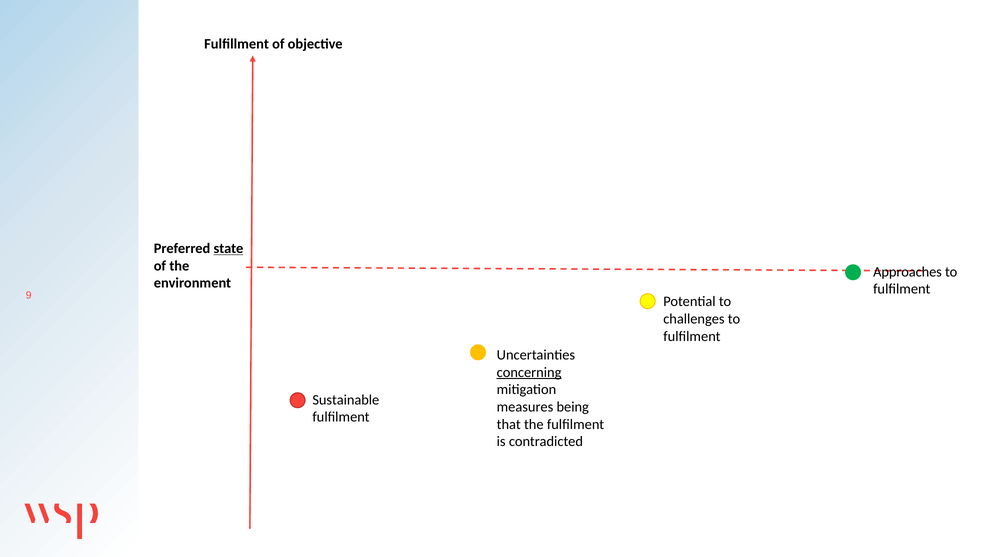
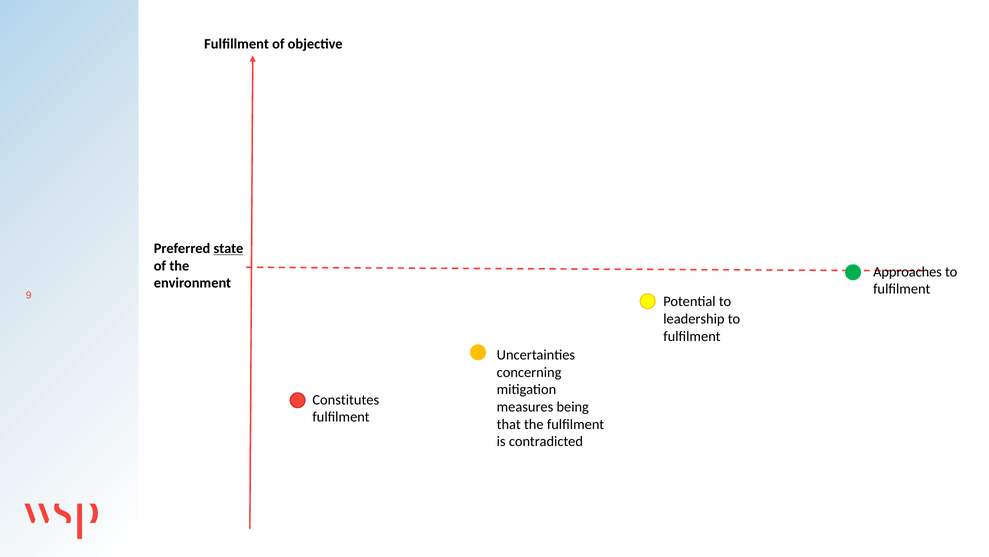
challenges: challenges -> leadership (694, 319)
concerning underline: present -> none (529, 372)
Sustainable: Sustainable -> Constitutes (346, 399)
